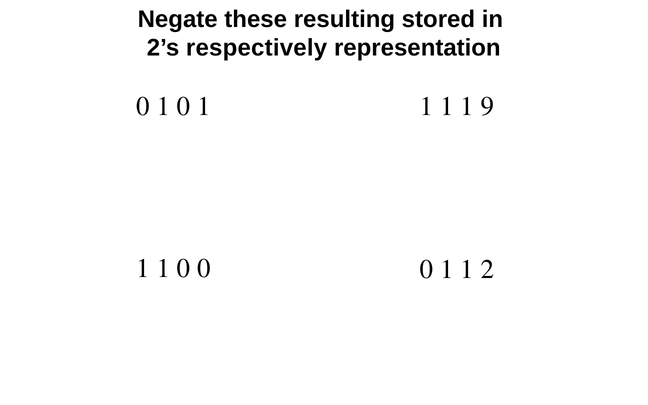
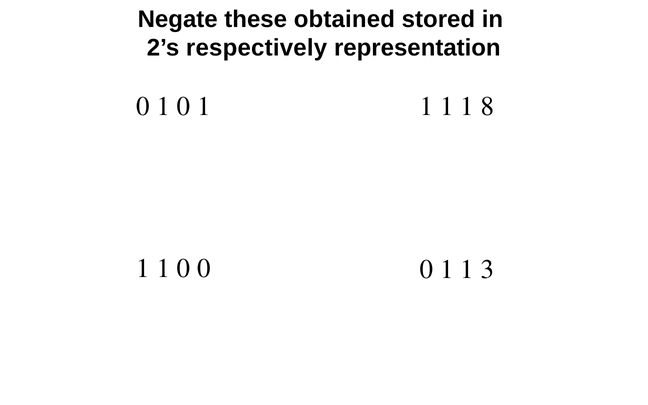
resulting: resulting -> obtained (344, 19)
9: 9 -> 8 (487, 106)
2: 2 -> 3 (487, 269)
